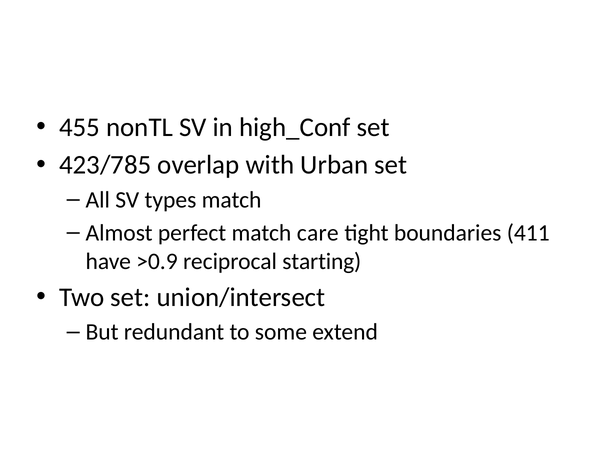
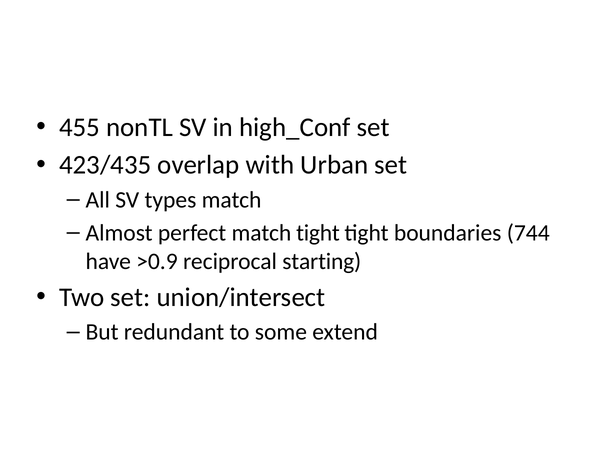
423/785: 423/785 -> 423/435 (105, 165)
match care: care -> tight (318, 233)
411: 411 -> 744 (528, 233)
